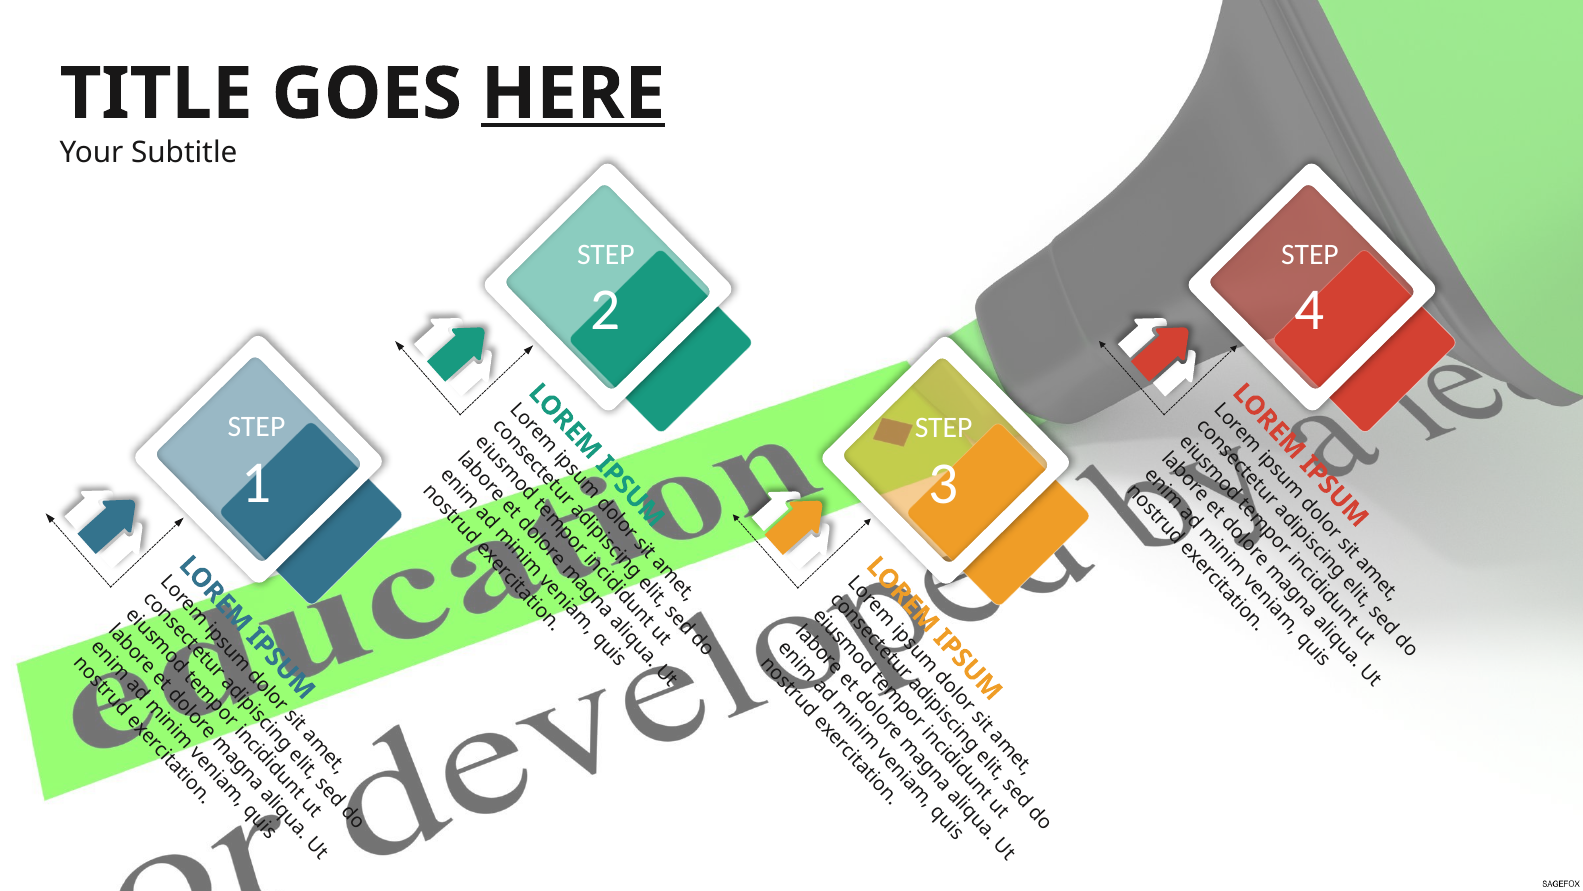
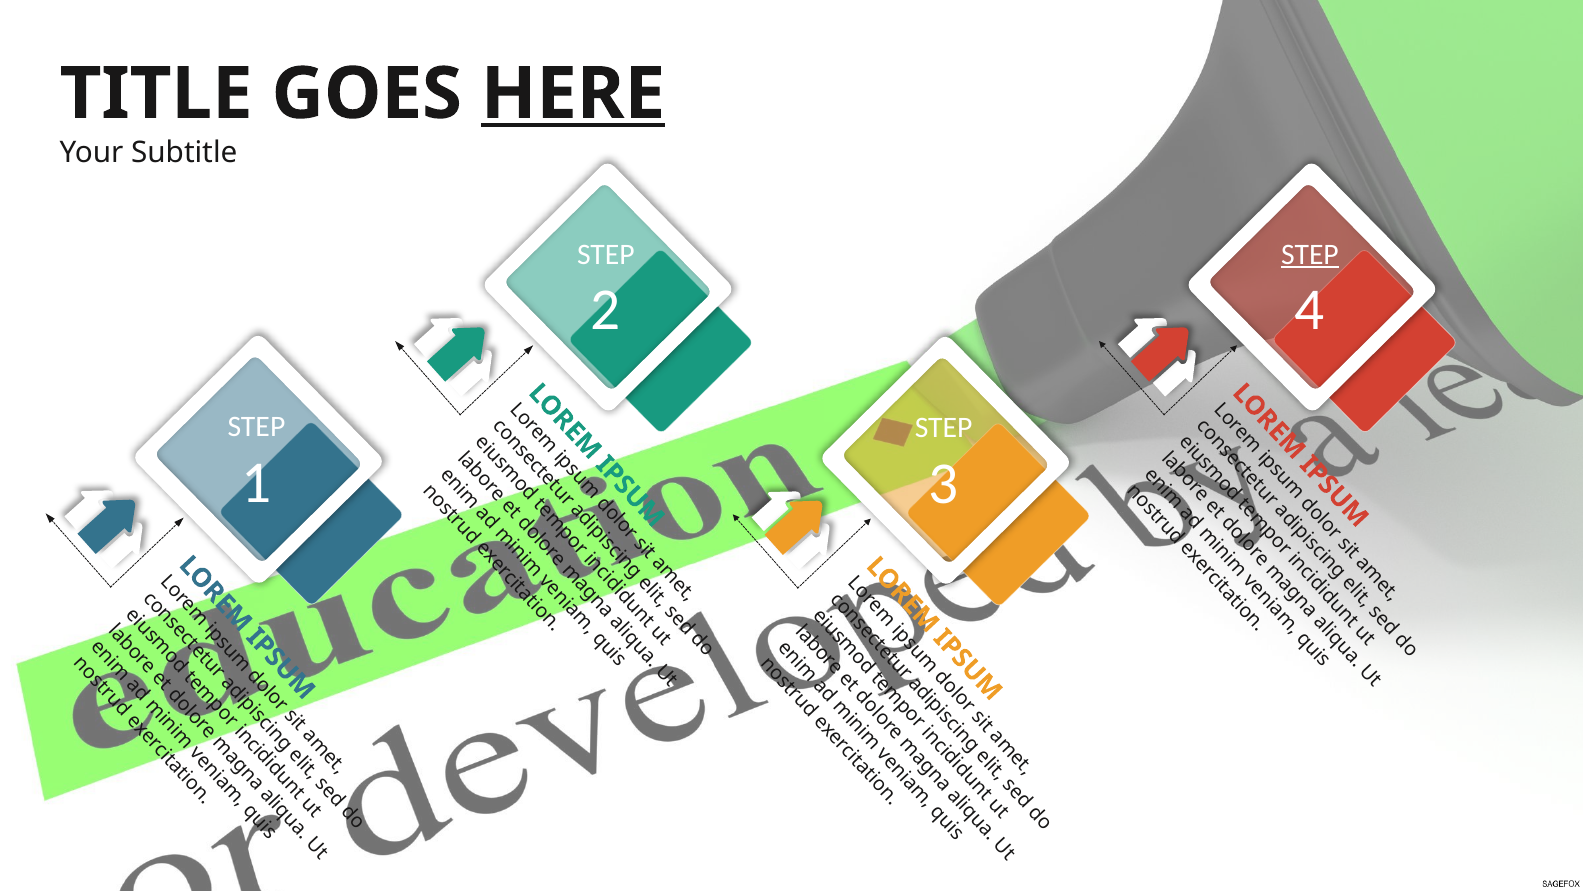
STEP underline: none -> present (1310, 254)
